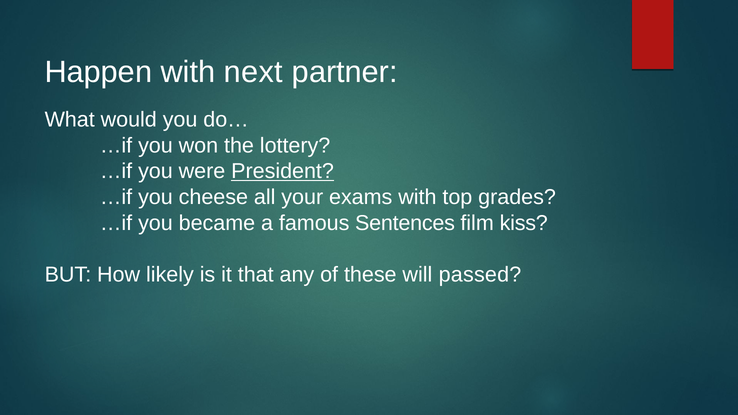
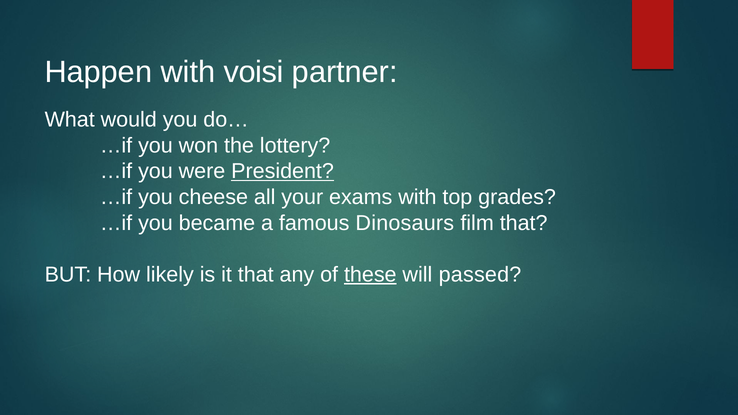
next: next -> voisi (254, 72)
Sentences: Sentences -> Dinosaurs (405, 223)
film kiss: kiss -> that (524, 223)
these underline: none -> present (370, 275)
